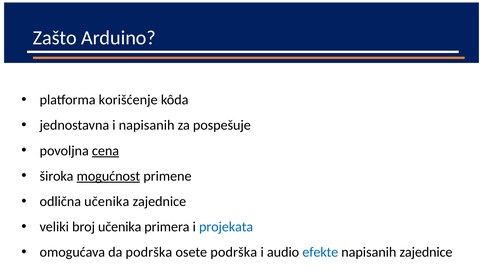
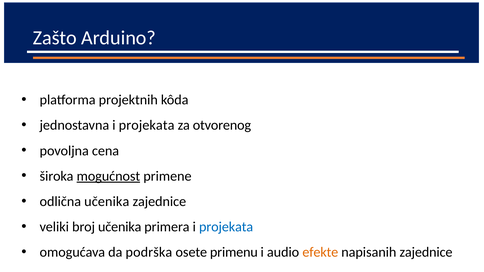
korišćenje: korišćenje -> projektnih (128, 100)
jednostavna i napisanih: napisanih -> projekata (147, 125)
pospešuje: pospešuje -> otvorenog (222, 125)
cena underline: present -> none (106, 151)
osete podrška: podrška -> primenu (234, 253)
efekte colour: blue -> orange (320, 253)
